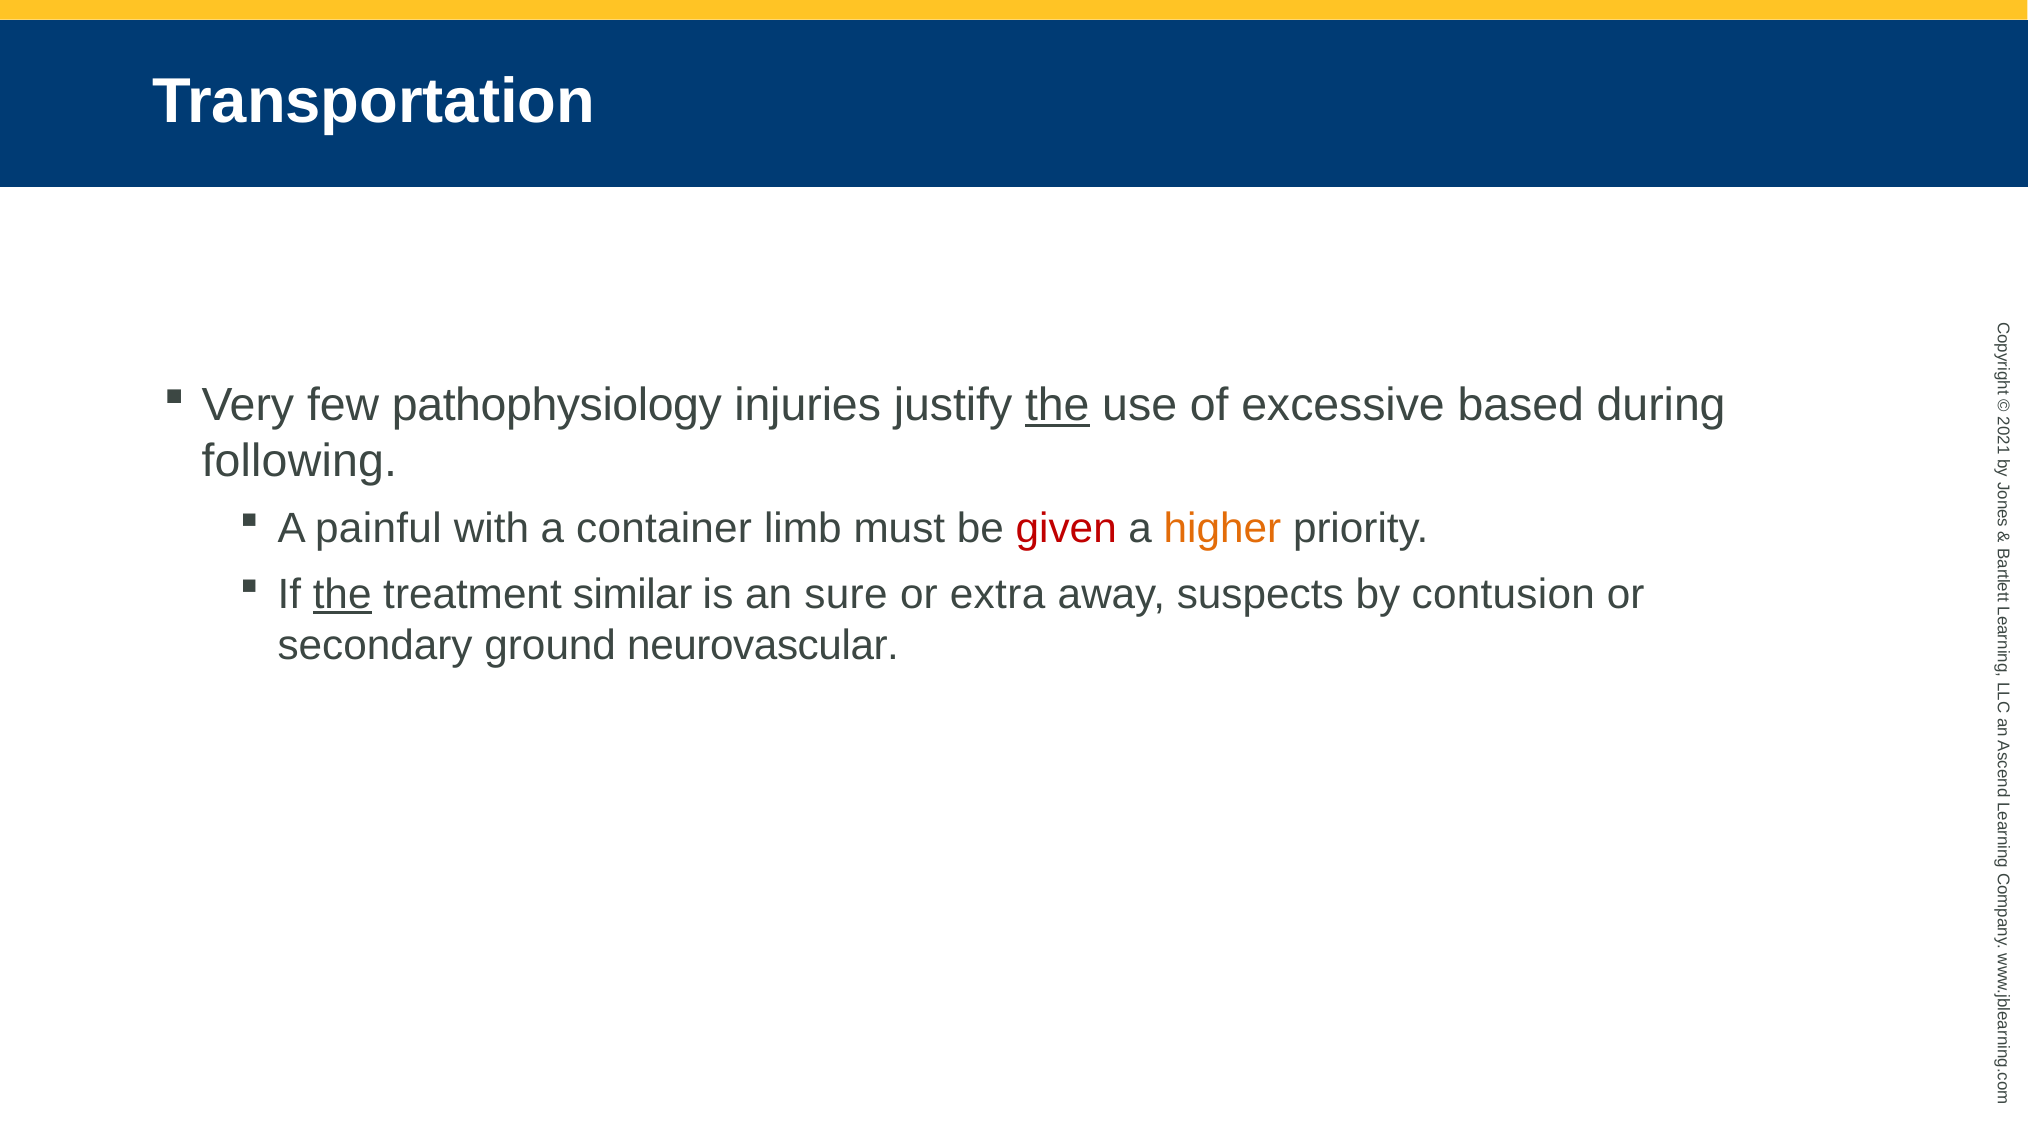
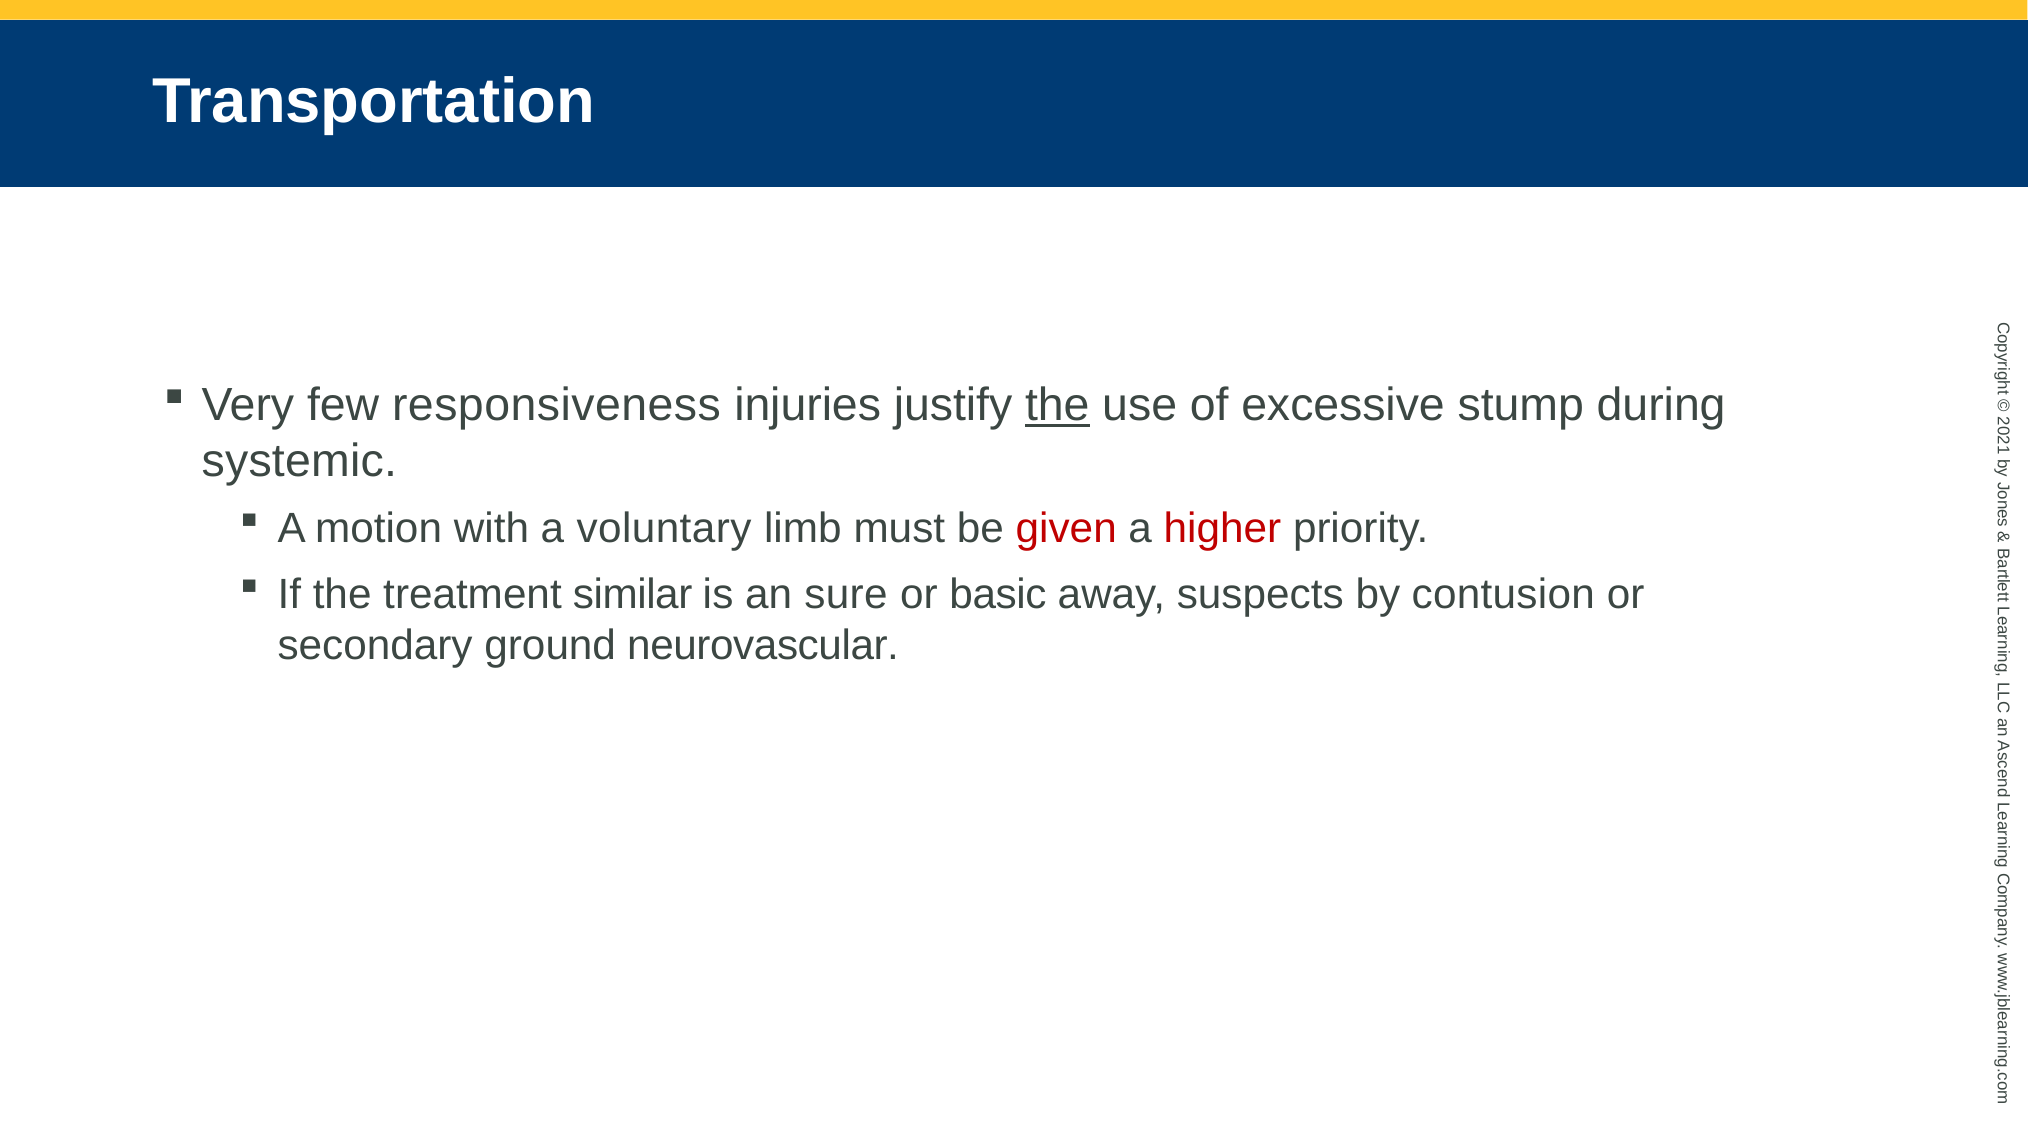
pathophysiology: pathophysiology -> responsiveness (556, 405)
based: based -> stump (1521, 405)
following: following -> systemic (299, 461)
painful: painful -> motion (379, 529)
container: container -> voluntary (664, 529)
higher colour: orange -> red (1222, 529)
the underline: present -> none (342, 594)
extra: extra -> basic (998, 594)
